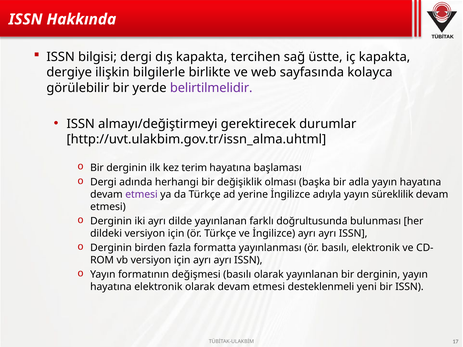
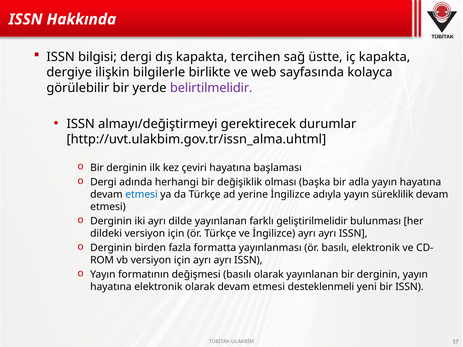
terim: terim -> çeviri (194, 168)
etmesi colour: purple -> blue (141, 194)
doğrultusunda: doğrultusunda -> geliştirilmelidir (312, 221)
